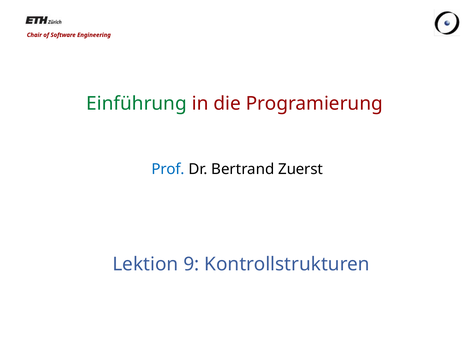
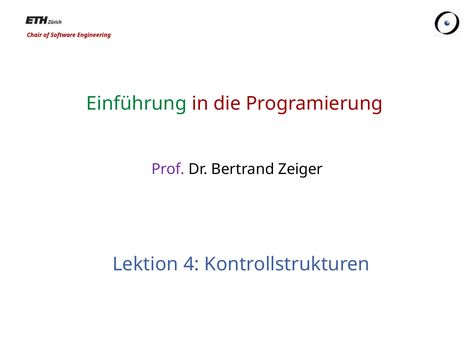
Prof colour: blue -> purple (168, 170)
Zuerst: Zuerst -> Zeiger (301, 170)
9: 9 -> 4 (191, 265)
